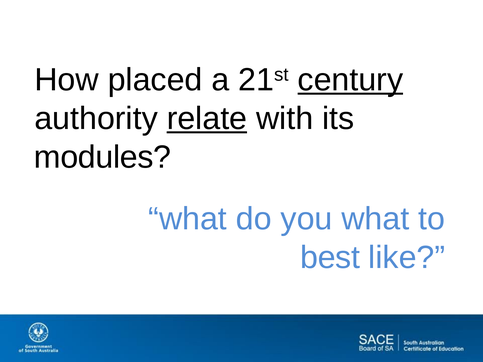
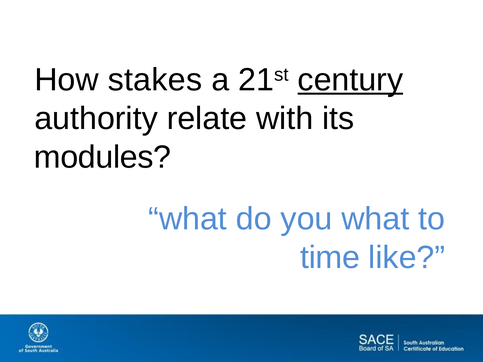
placed: placed -> stakes (155, 80)
relate underline: present -> none (207, 119)
best: best -> time (330, 258)
